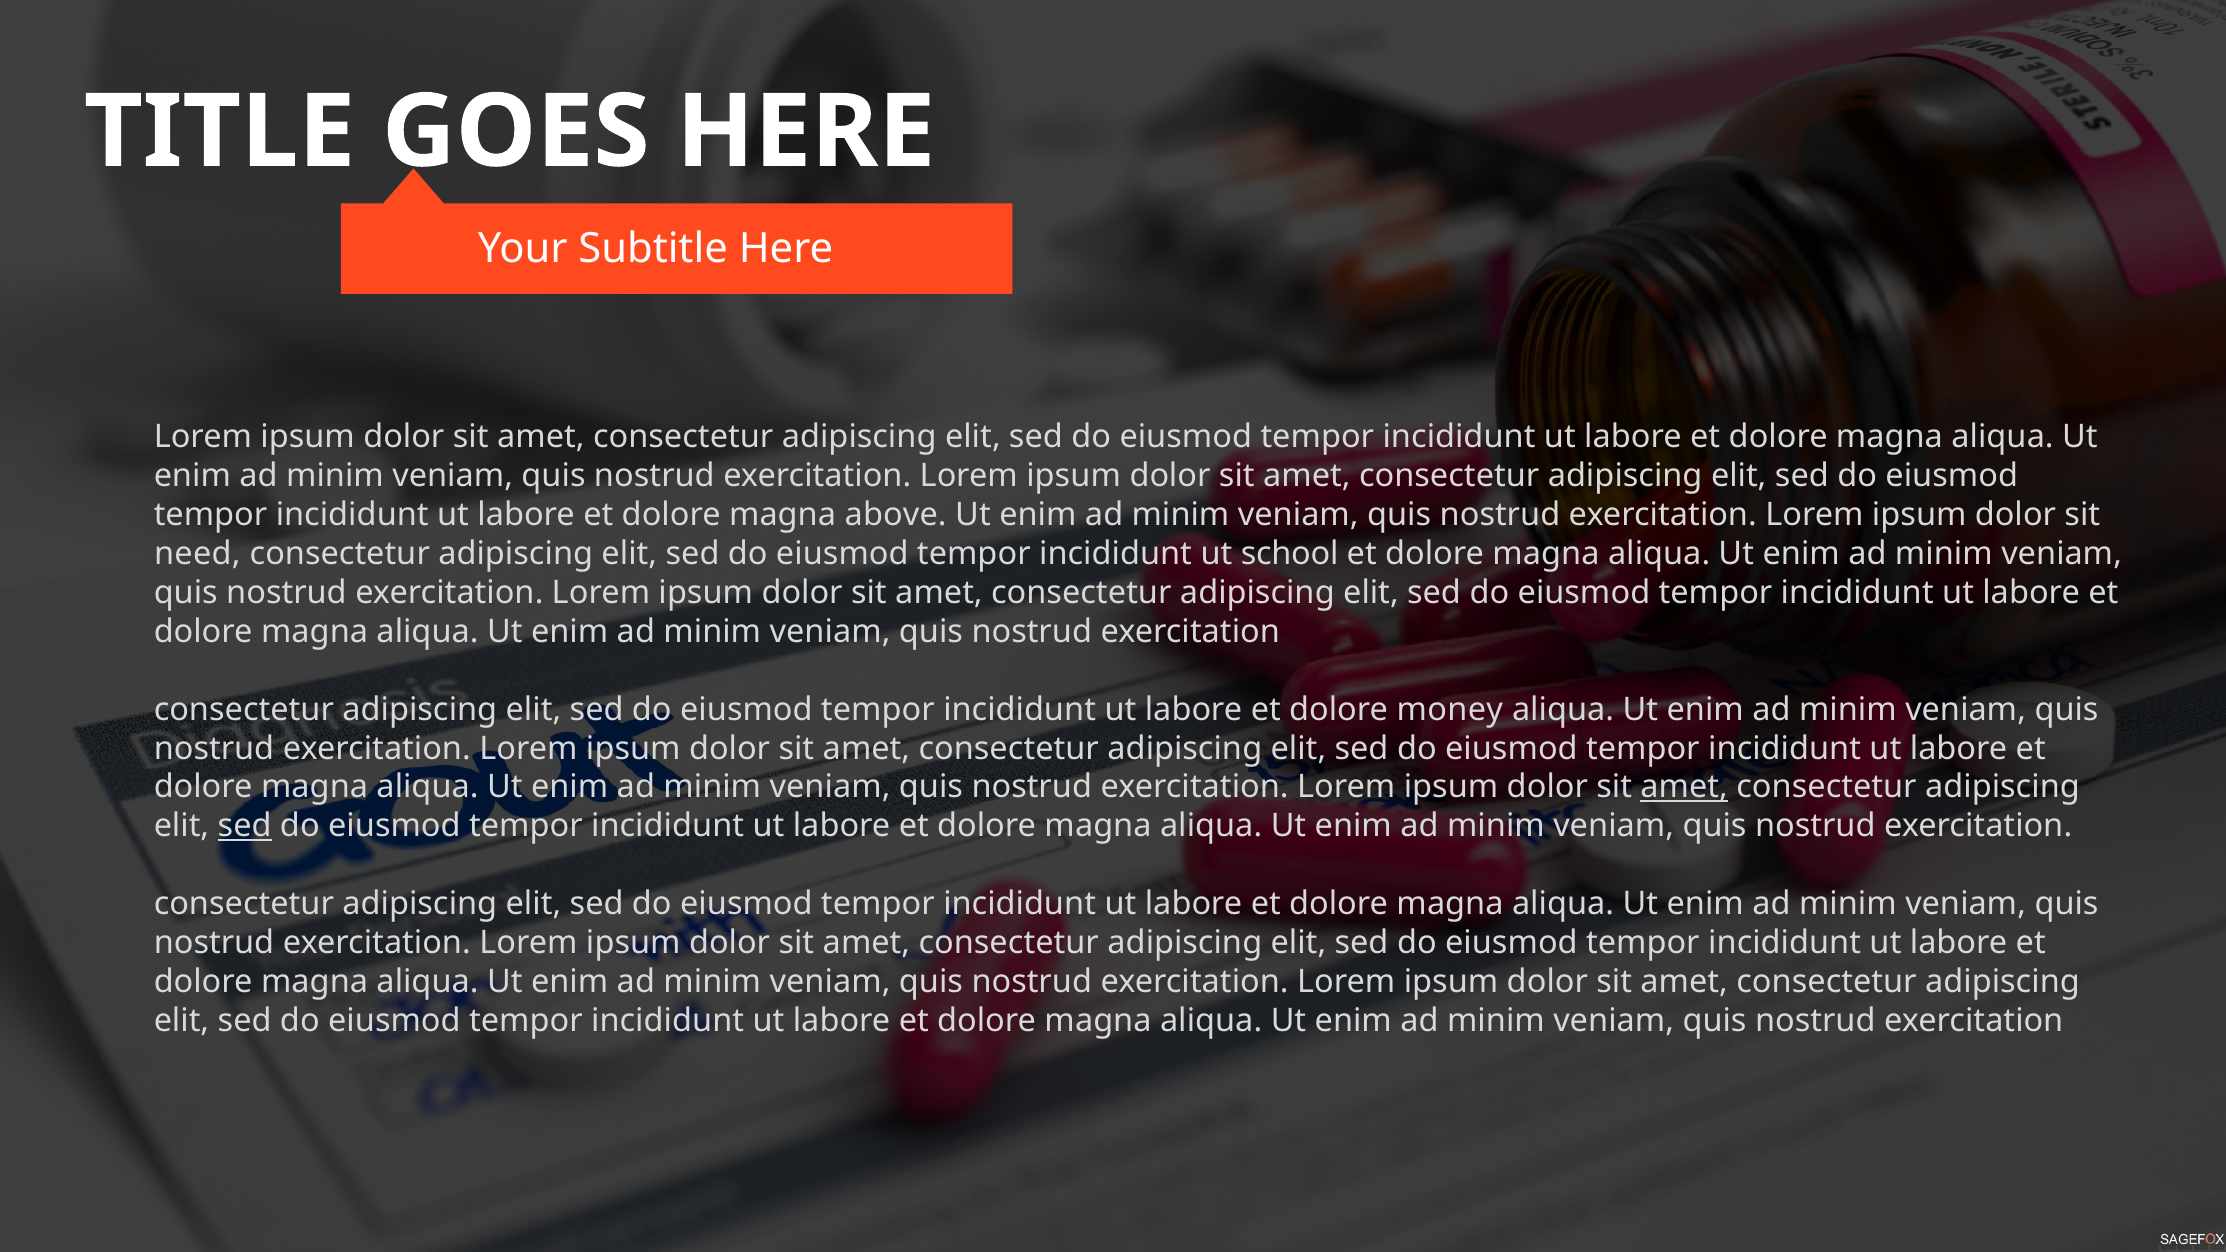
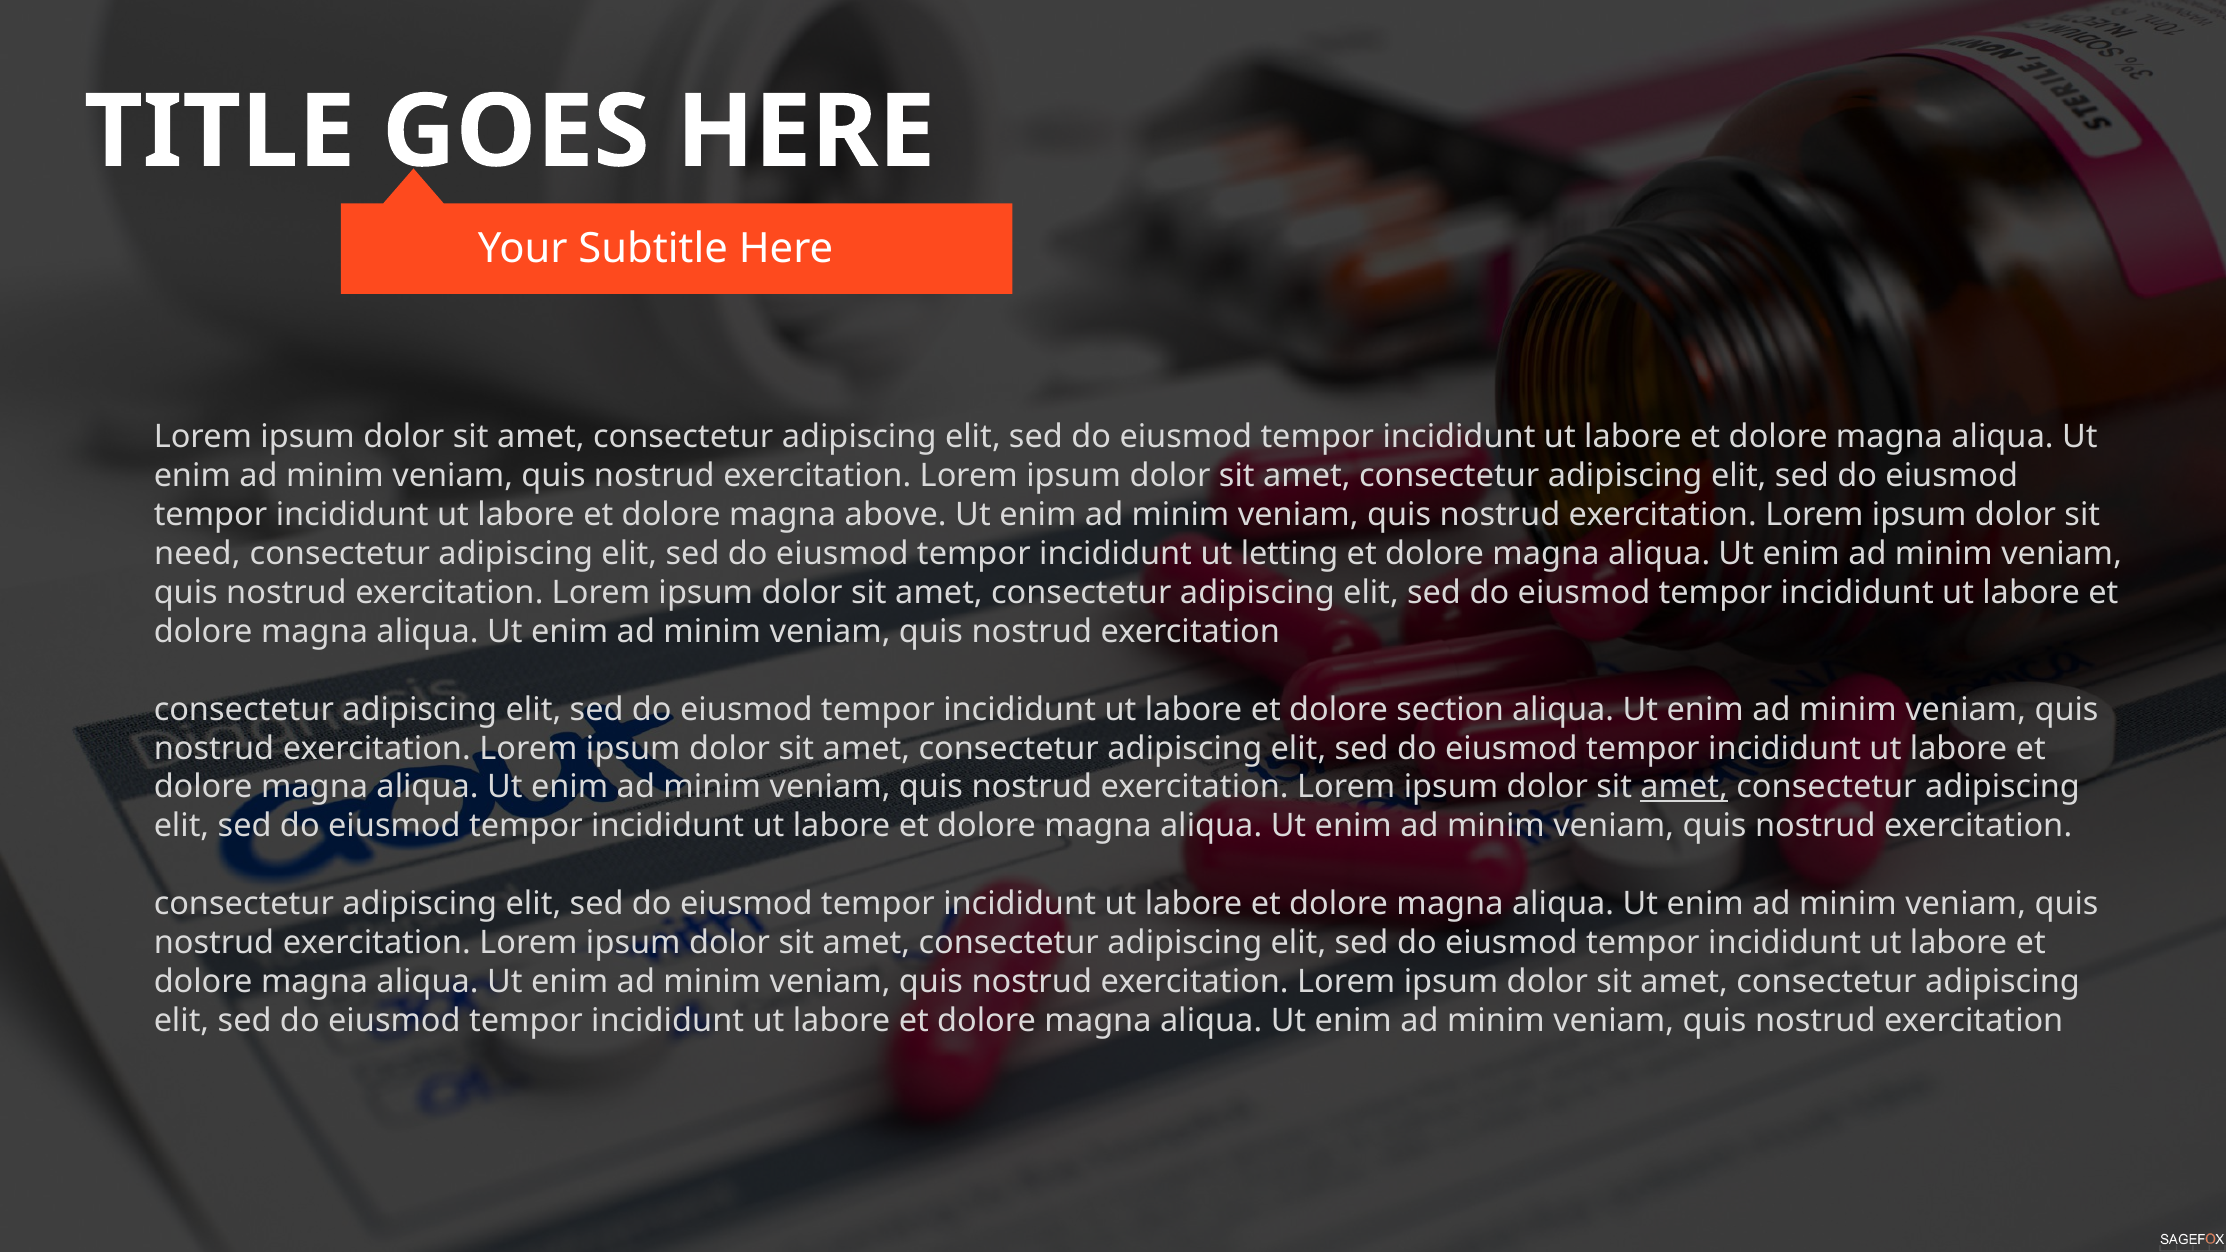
school: school -> letting (1290, 553)
money: money -> section (1450, 709)
sed underline: present -> none (245, 826)
